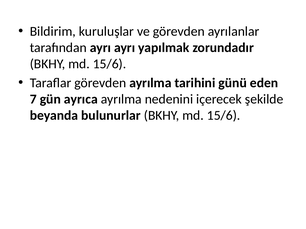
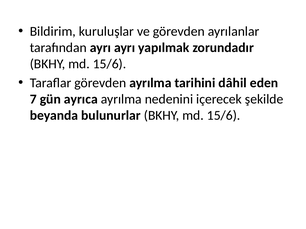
günü: günü -> dâhil (233, 83)
